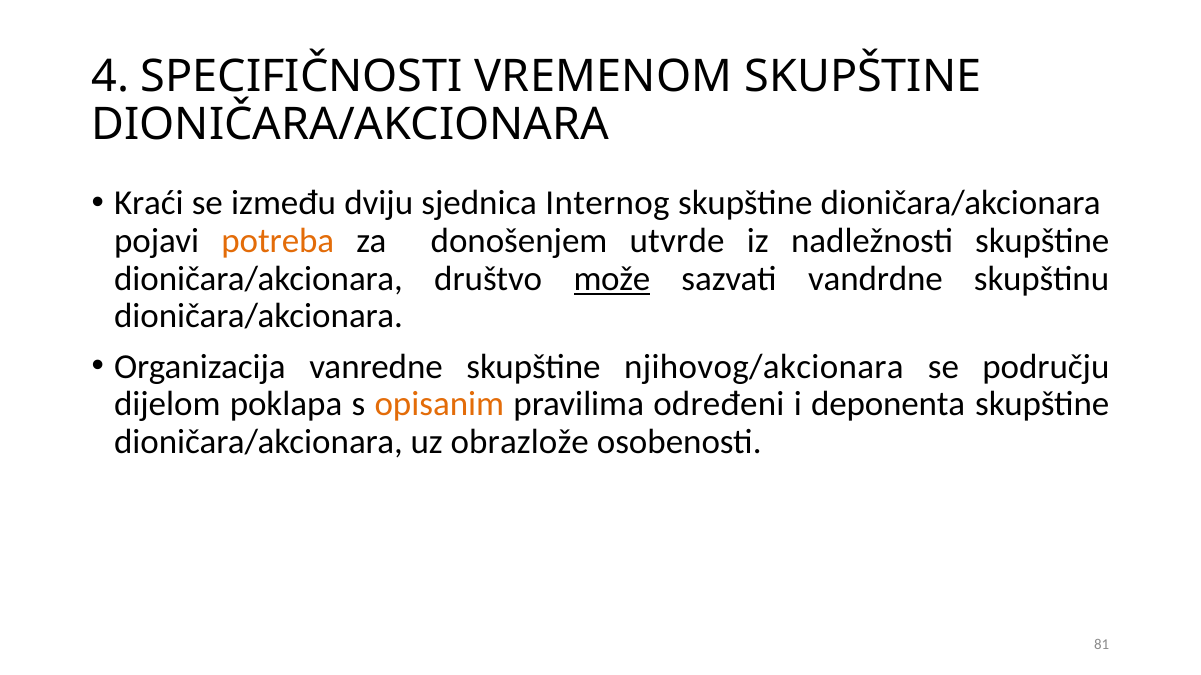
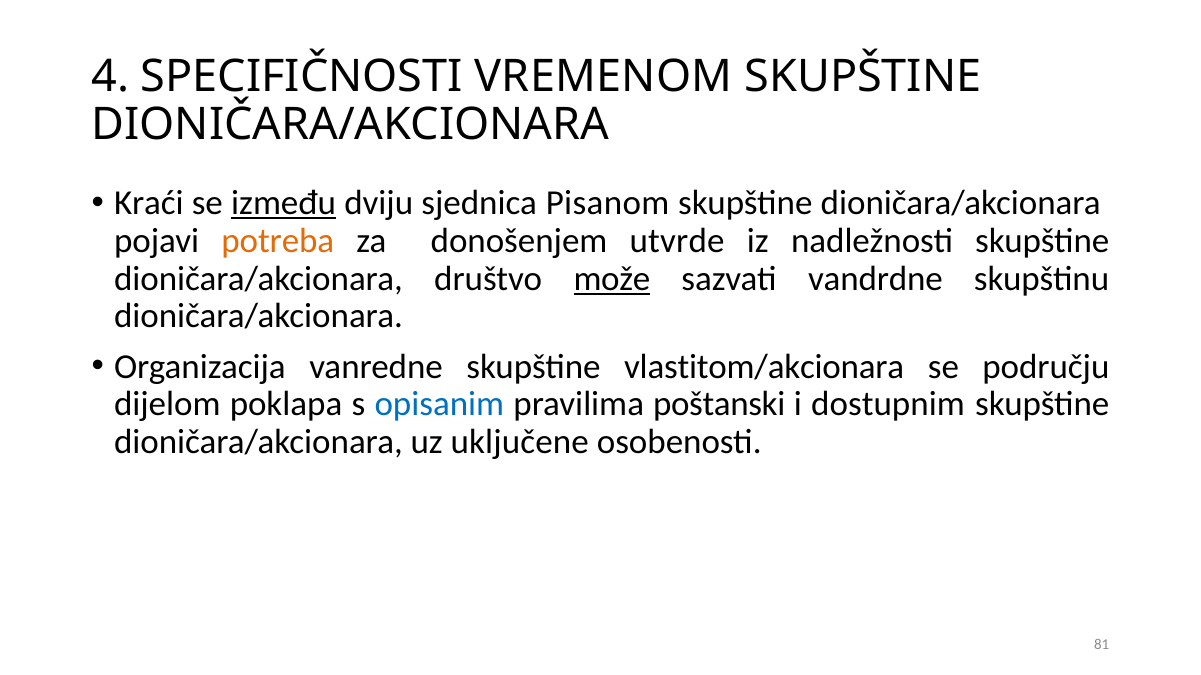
između underline: none -> present (284, 203)
Internog: Internog -> Pisanom (608, 203)
njihovog/akcionara: njihovog/akcionara -> vlastitom/akcionara (764, 367)
opisanim colour: orange -> blue (439, 405)
određeni: određeni -> poštanski (719, 405)
deponenta: deponenta -> dostupnim (888, 405)
obrazlože: obrazlože -> uključene (520, 443)
